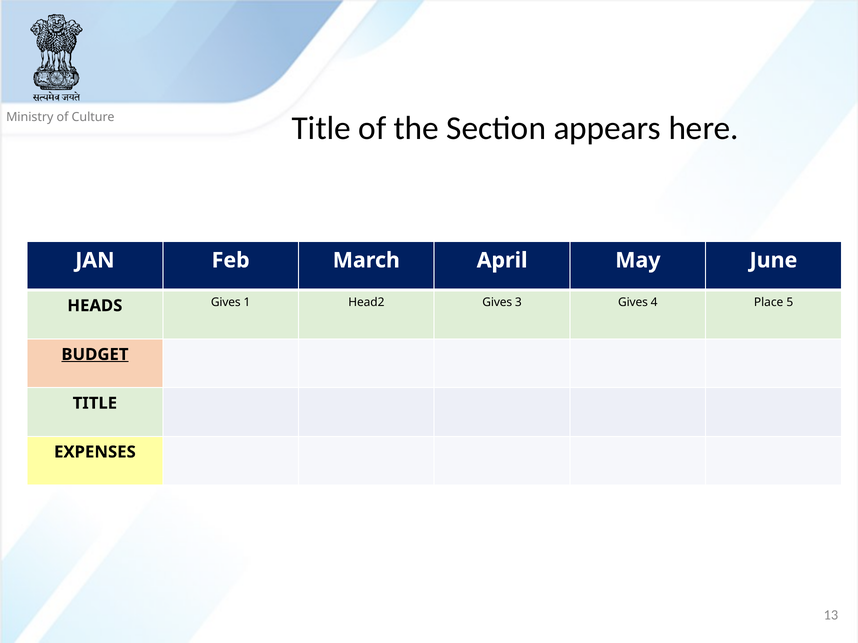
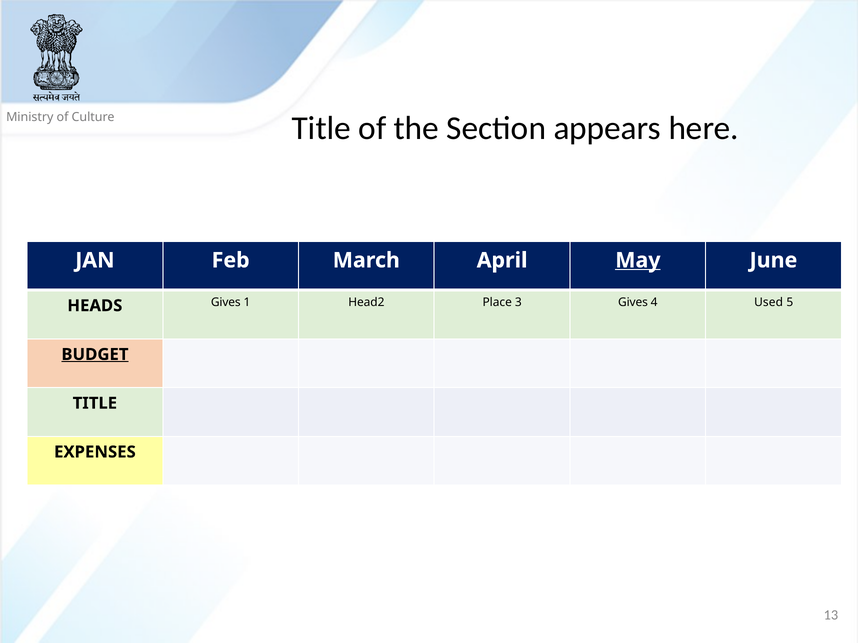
May underline: none -> present (638, 261)
Head2 Gives: Gives -> Place (497, 302)
Place: Place -> Used (769, 302)
